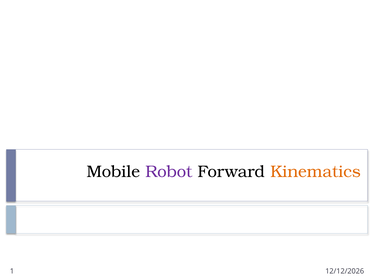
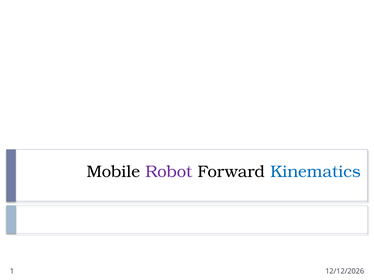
Kinematics colour: orange -> blue (316, 172)
